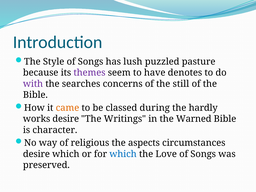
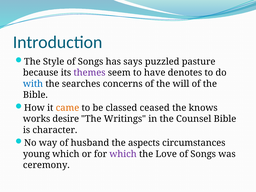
lush: lush -> says (133, 62)
with colour: purple -> blue (33, 84)
still: still -> will (181, 84)
during: during -> ceased (155, 108)
hardly: hardly -> knows (203, 108)
Warned: Warned -> Counsel (194, 119)
religious: religious -> husband (90, 143)
desire: desire -> young (36, 154)
which colour: blue -> purple (123, 154)
preserved: preserved -> ceremony (46, 165)
